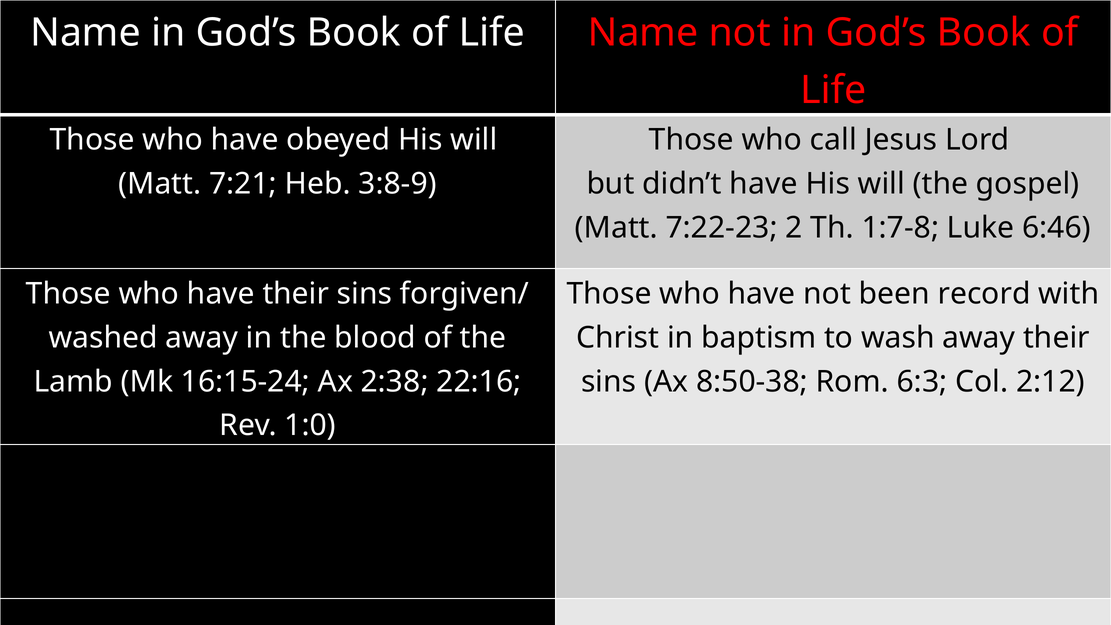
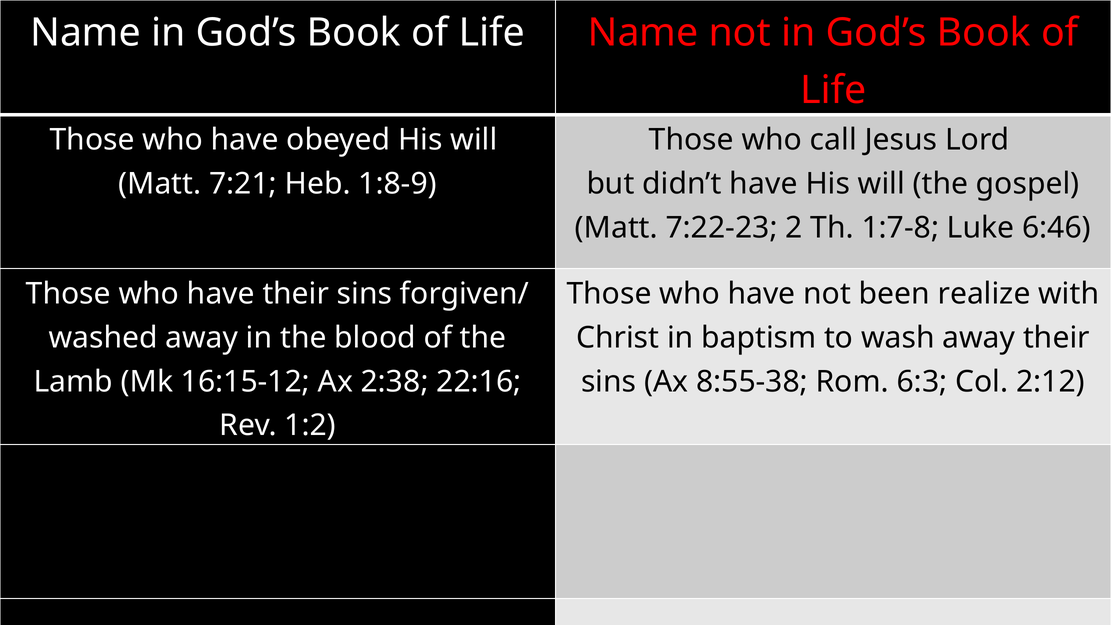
3:8-9: 3:8-9 -> 1:8-9 (398, 184)
record: record -> realize (984, 294)
16:15-24: 16:15-24 -> 16:15-12 (245, 382)
8:50-38: 8:50-38 -> 8:55-38 (752, 382)
1:0: 1:0 -> 1:2 (310, 426)
